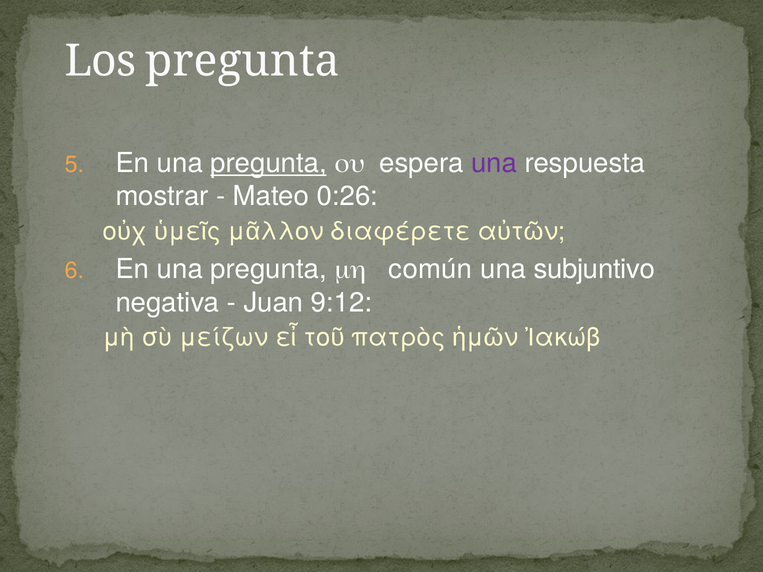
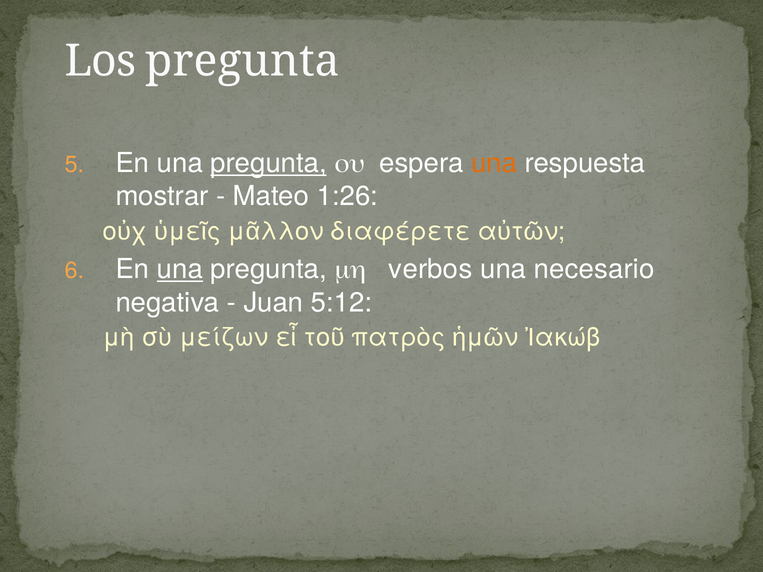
una colour: purple -> orange (494, 163)
0:26: 0:26 -> 1:26 (347, 196)
una underline: none -> present (180, 270)
común: común -> verbos (430, 270)
subjuntivo: subjuntivo -> necesario (594, 270)
9:12: 9:12 -> 5:12 (342, 303)
